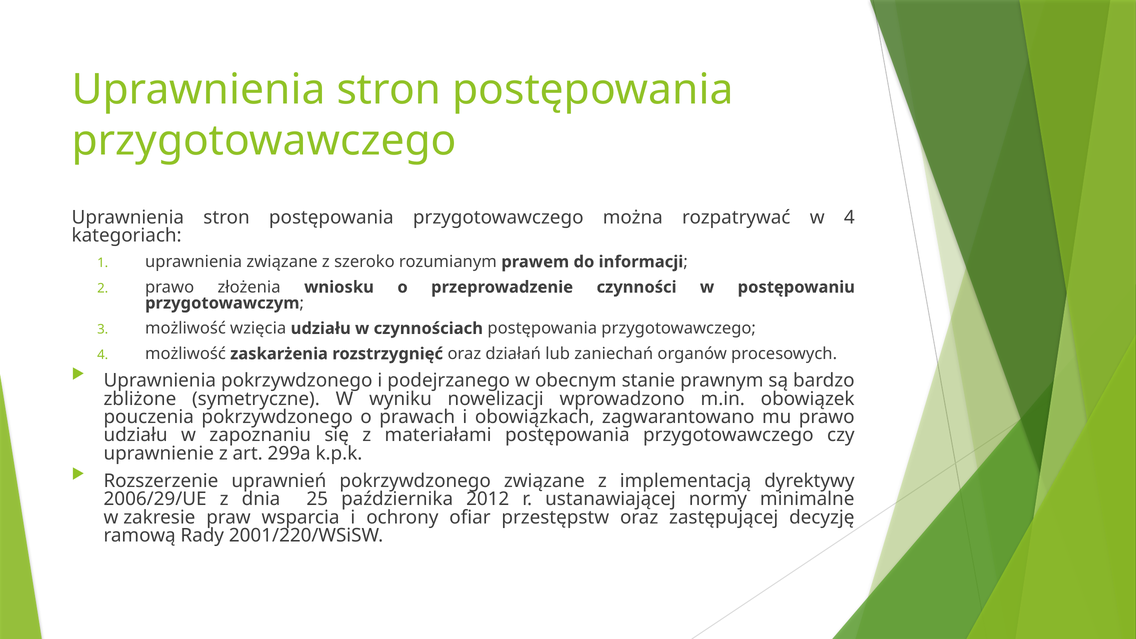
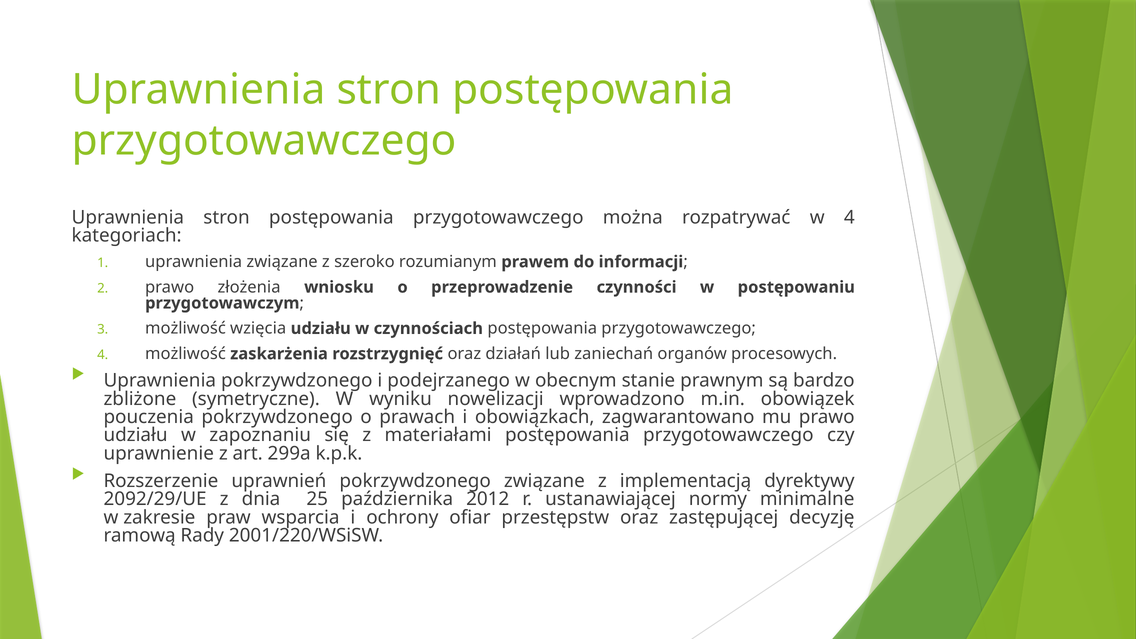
2006/29/UE: 2006/29/UE -> 2092/29/UE (155, 499)
